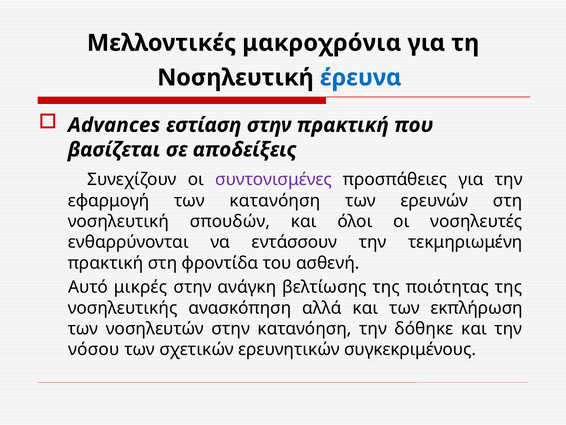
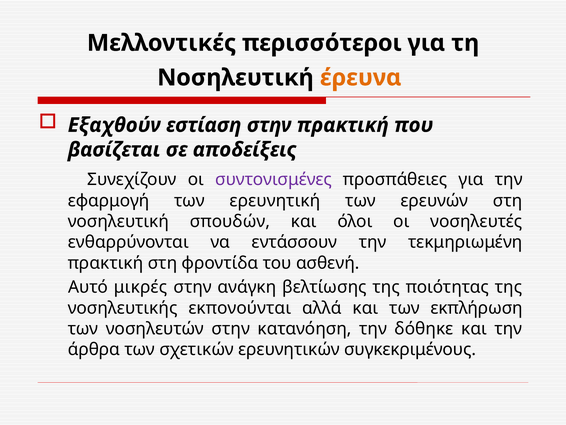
μακροχρόνια: μακροχρόνια -> περισσότεροι (322, 43)
έρευνα colour: blue -> orange (361, 78)
Advances: Advances -> Εξαχθούν (114, 125)
των κατανόηση: κατανόηση -> ερευνητική (275, 201)
ανασκόπηση: ανασκόπηση -> εκπονούνται (240, 308)
νόσου: νόσου -> άρθρα (94, 349)
